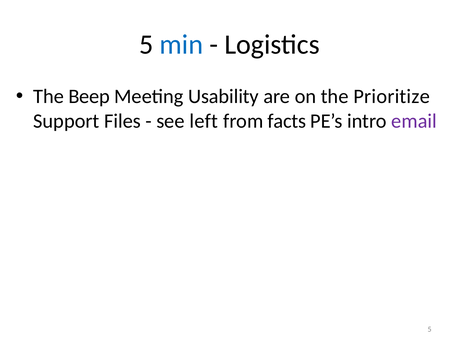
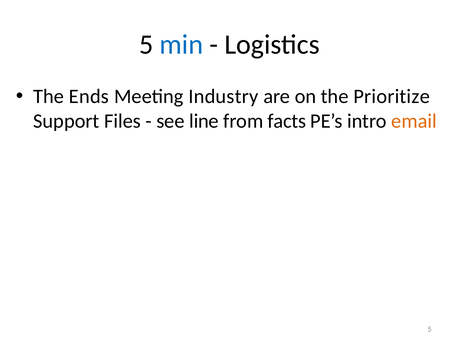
Beep: Beep -> Ends (89, 96)
Usability: Usability -> Industry (223, 96)
left: left -> line (204, 121)
email colour: purple -> orange (414, 121)
